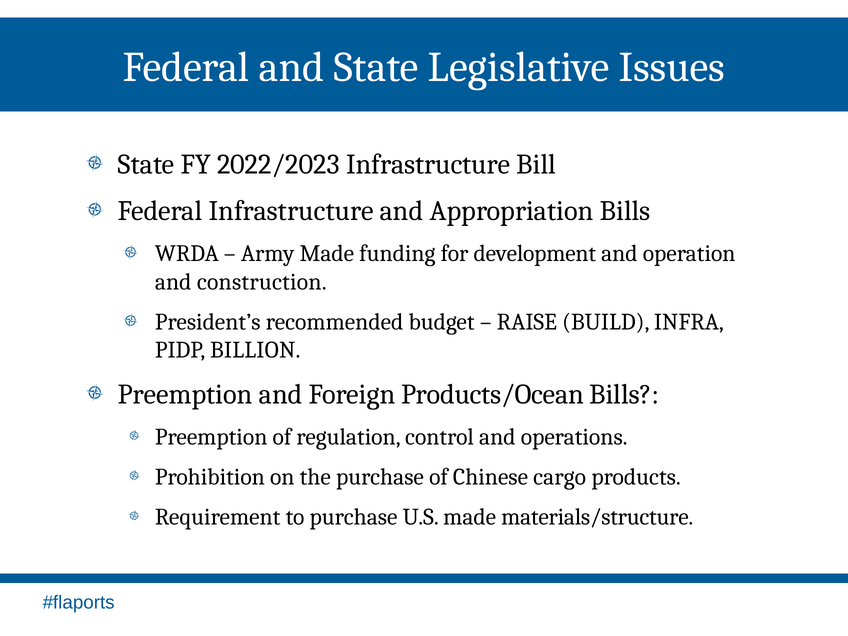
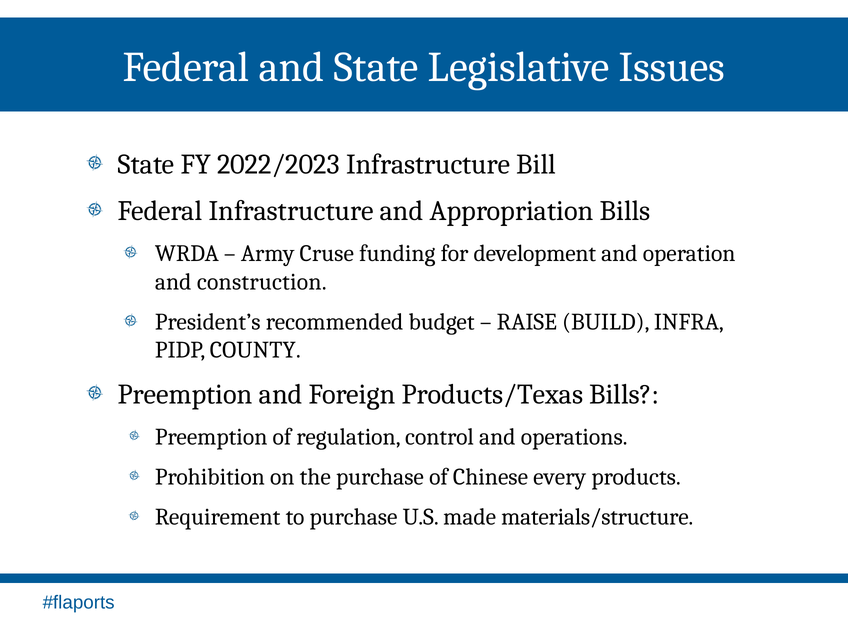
Army Made: Made -> Cruse (327, 254)
BILLION: BILLION -> COUNTY (255, 350)
Products/Ocean: Products/Ocean -> Products/Texas (492, 394)
cargo: cargo -> every (560, 477)
